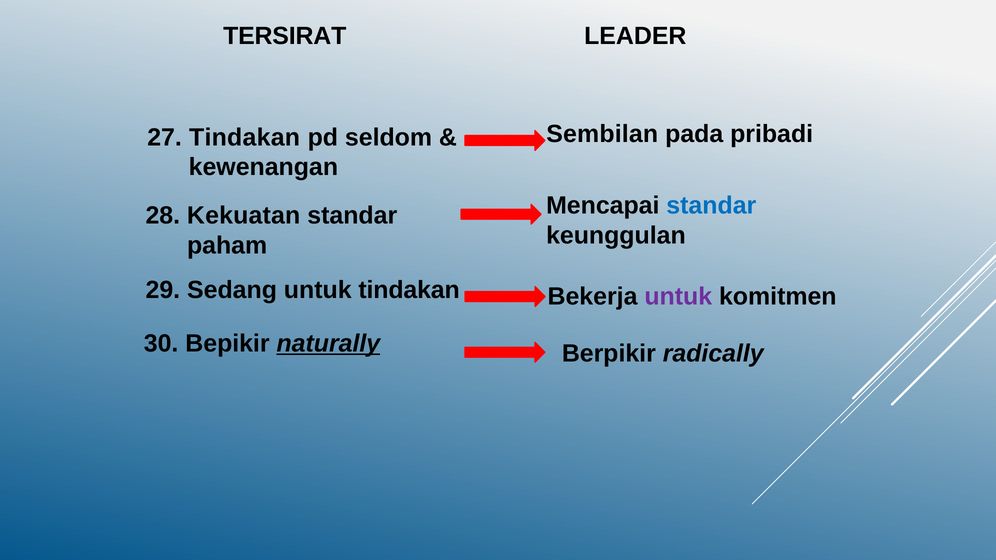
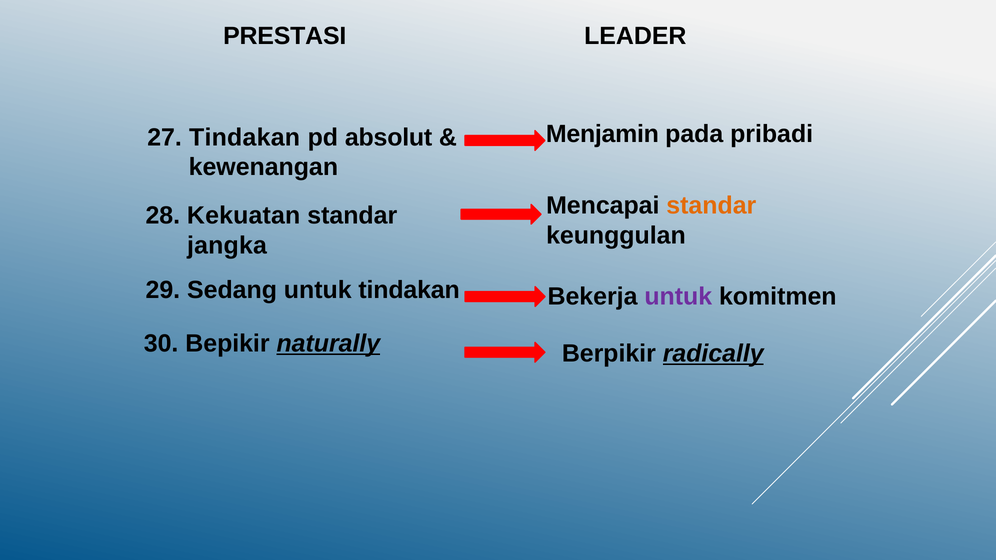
TERSIRAT: TERSIRAT -> PRESTASI (285, 36)
Sembilan: Sembilan -> Menjamin (602, 134)
seldom: seldom -> absolut (389, 137)
standar colour: blue -> orange (711, 206)
paham: paham -> jangka (227, 246)
radically underline: none -> present (713, 354)
